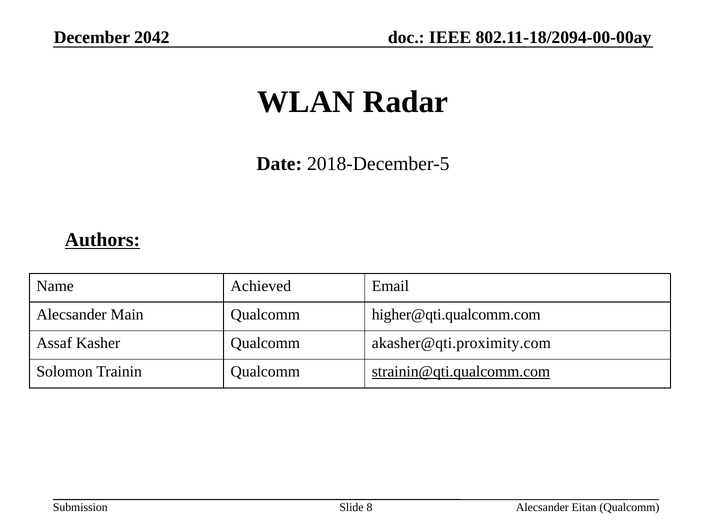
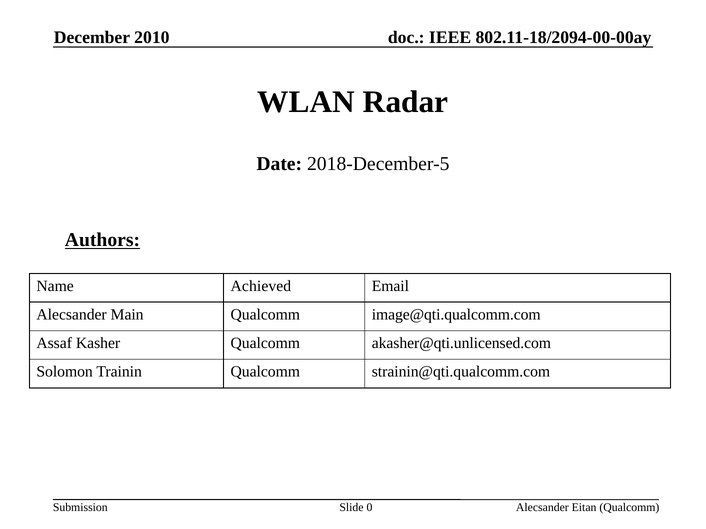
2042: 2042 -> 2010 (152, 38)
higher@qti.qualcomm.com: higher@qti.qualcomm.com -> image@qti.qualcomm.com (456, 315)
akasher@qti.proximity.com: akasher@qti.proximity.com -> akasher@qti.unlicensed.com (461, 343)
strainin@qti.qualcomm.com underline: present -> none (461, 372)
8: 8 -> 0 (369, 508)
